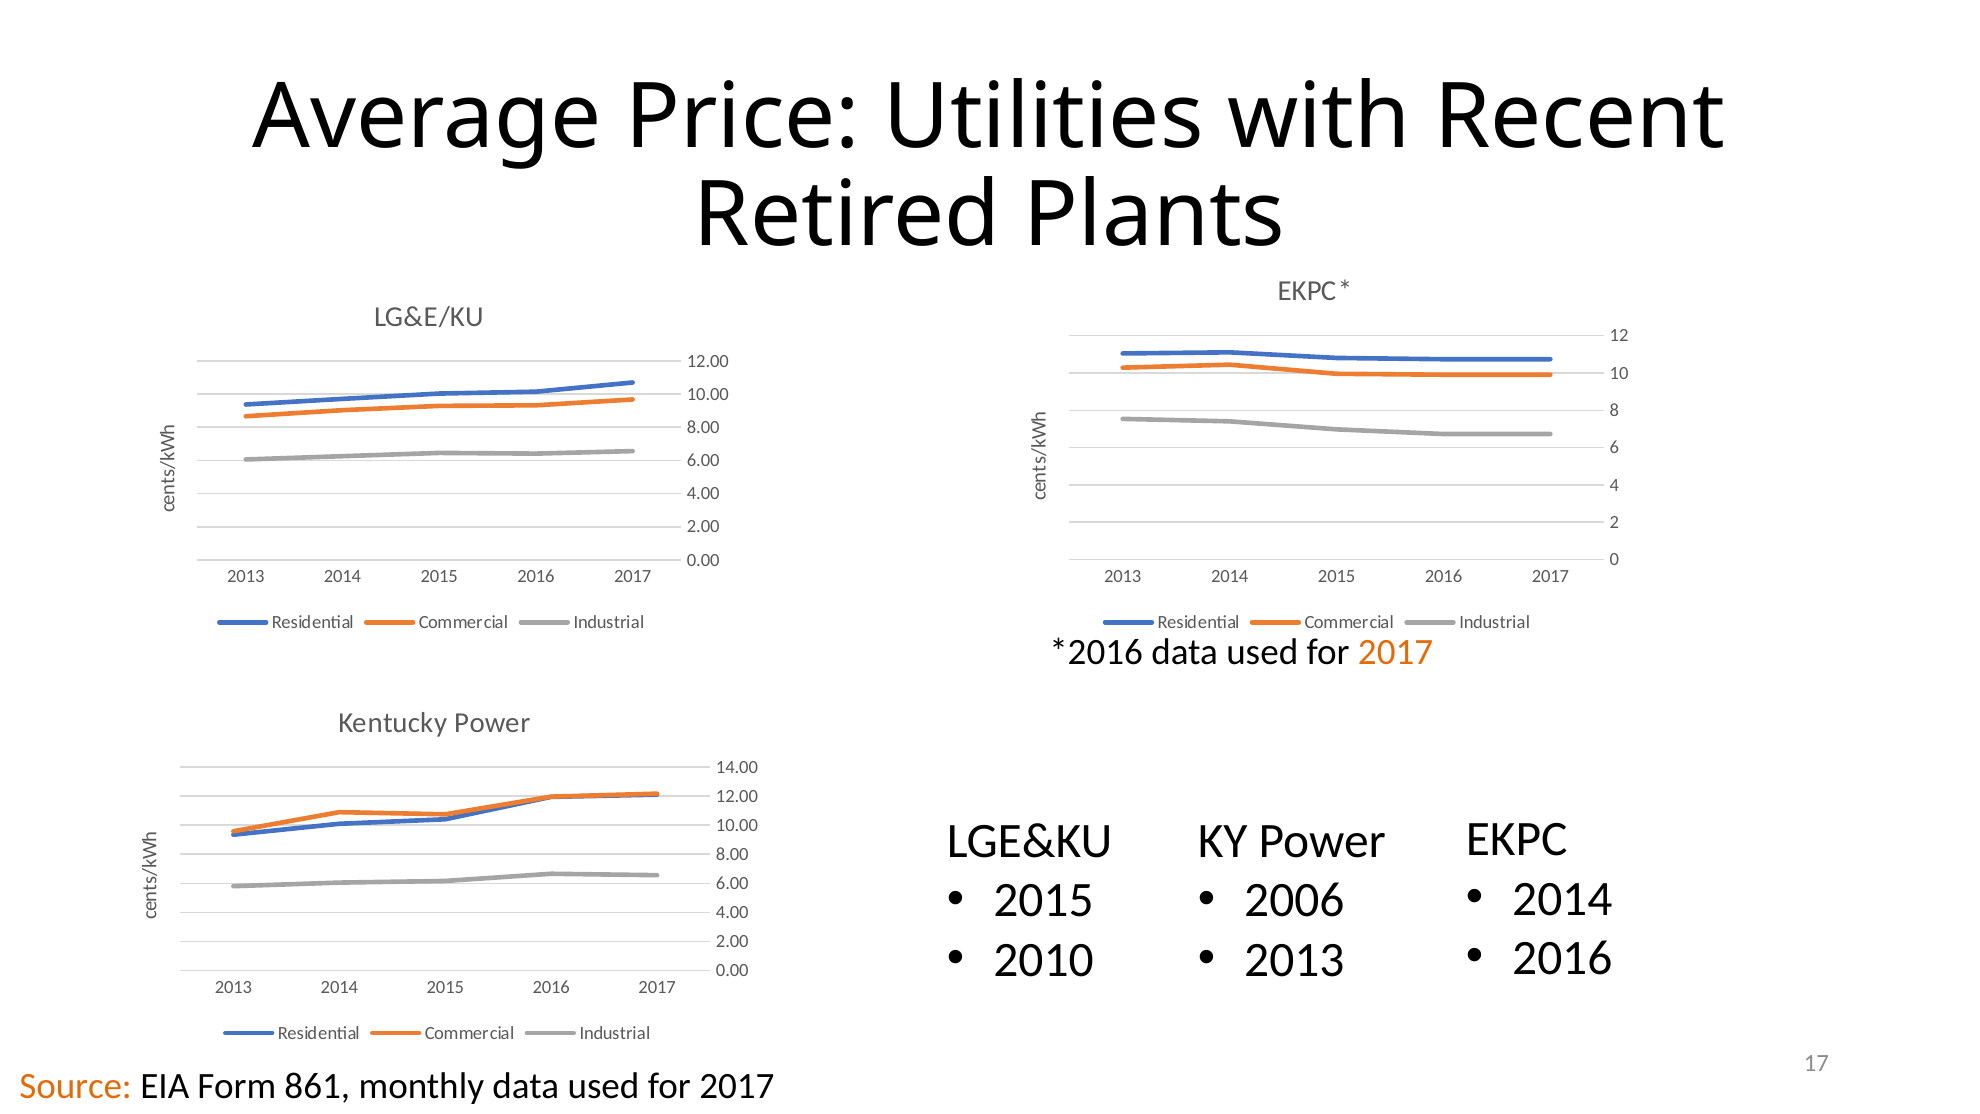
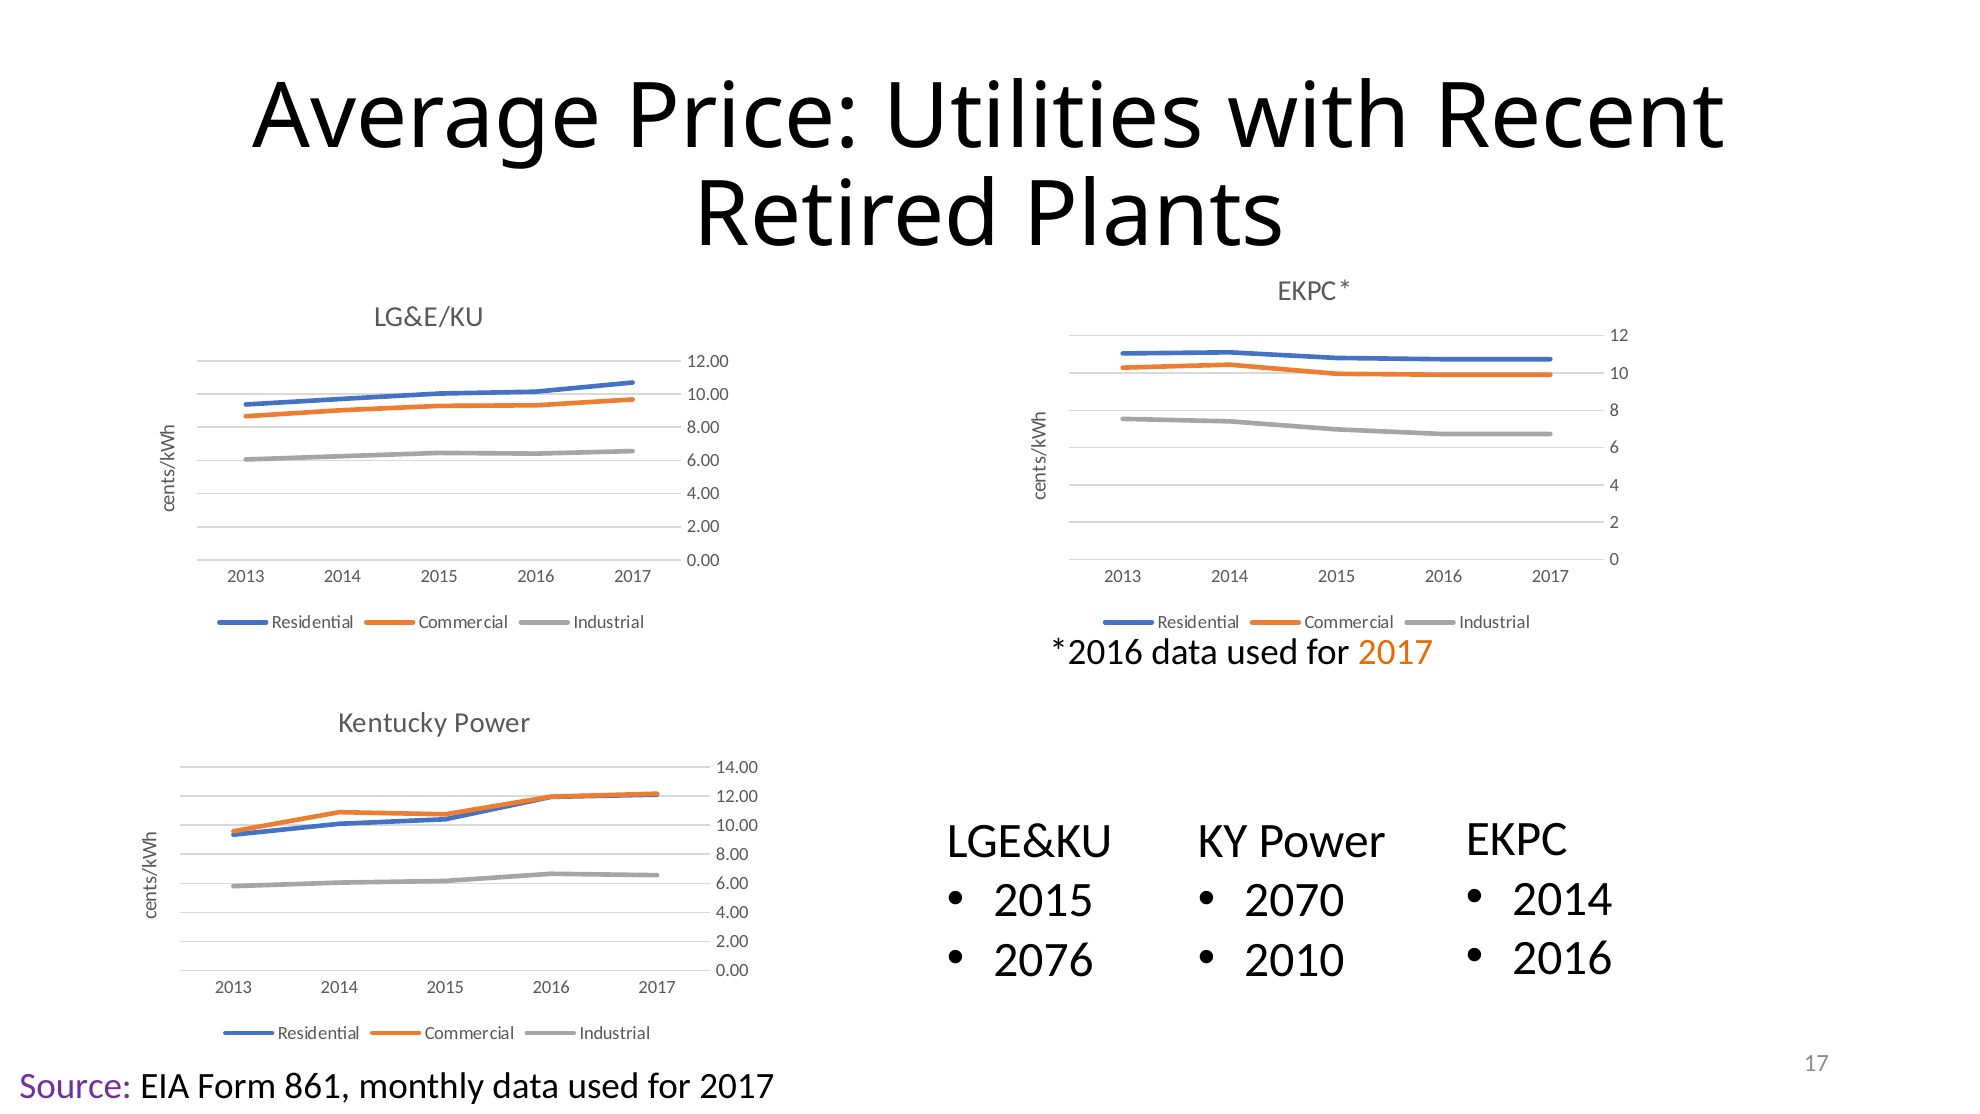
2006: 2006 -> 2070 (1294, 900)
2010: 2010 -> 2076 (1044, 960)
2013: 2013 -> 2010 (1294, 960)
Source colour: orange -> purple (76, 1086)
